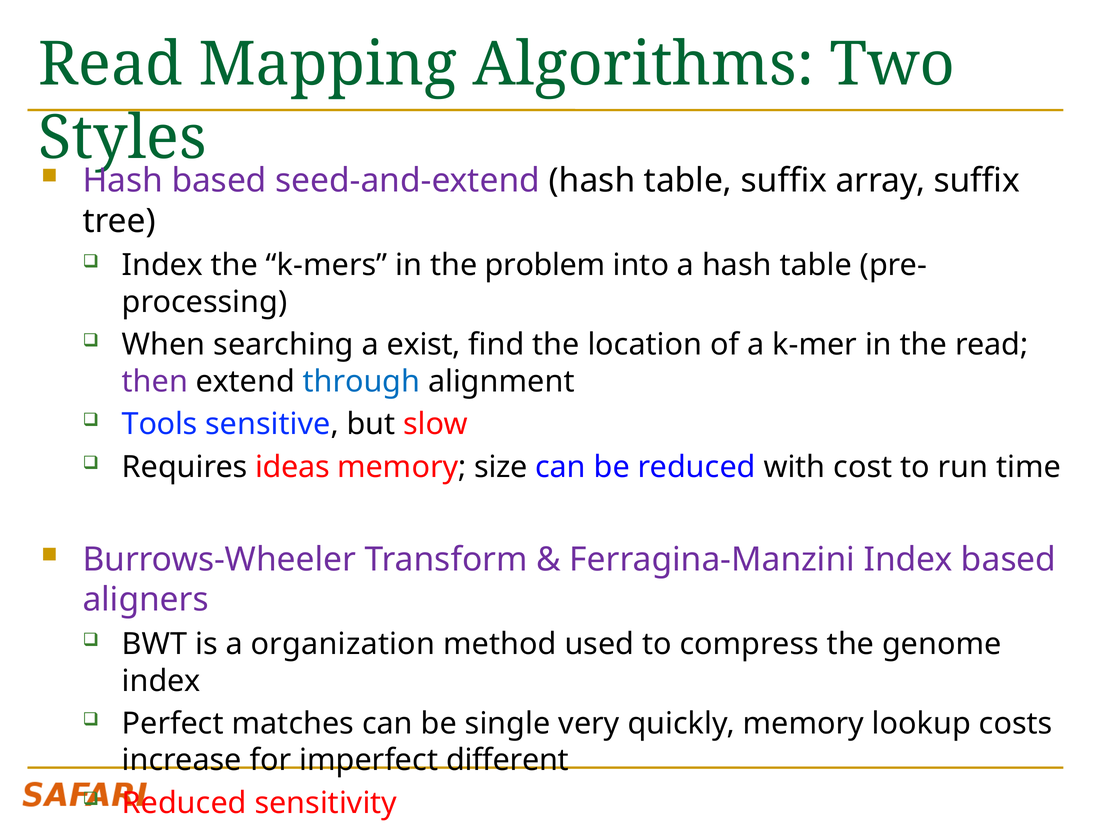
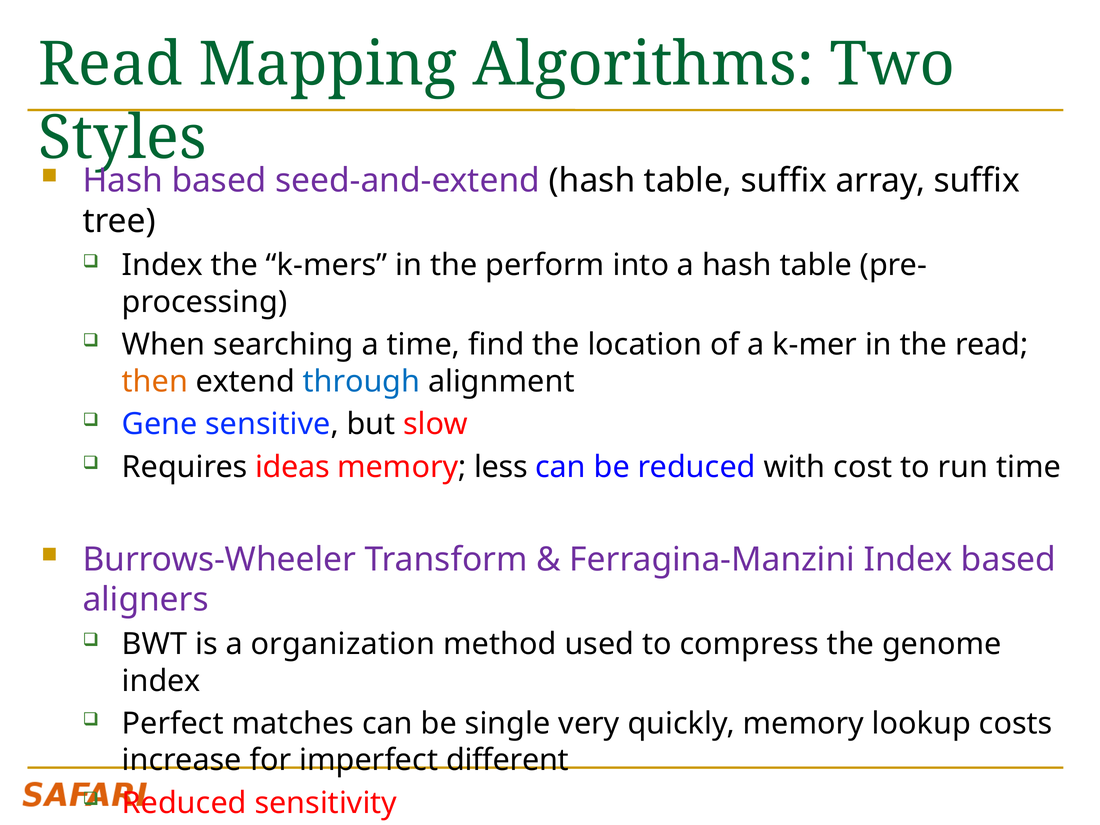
problem: problem -> perform (545, 265)
a exist: exist -> time (423, 345)
then colour: purple -> orange (155, 381)
Tools: Tools -> Gene (160, 424)
size: size -> less (501, 467)
